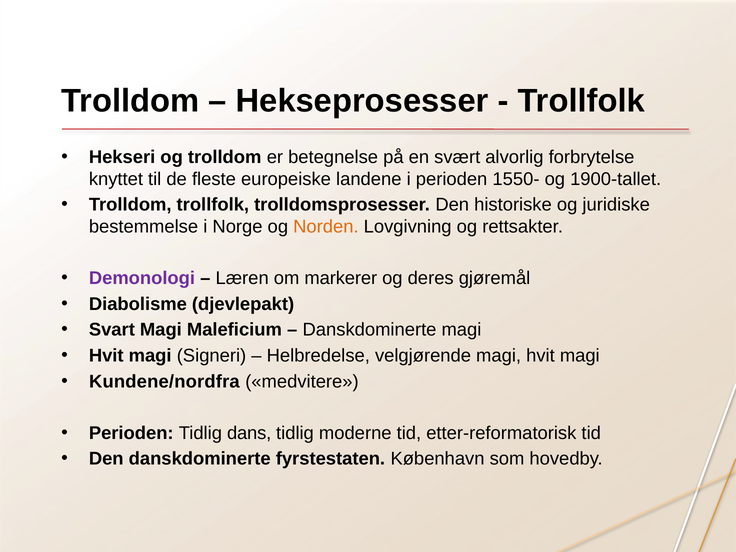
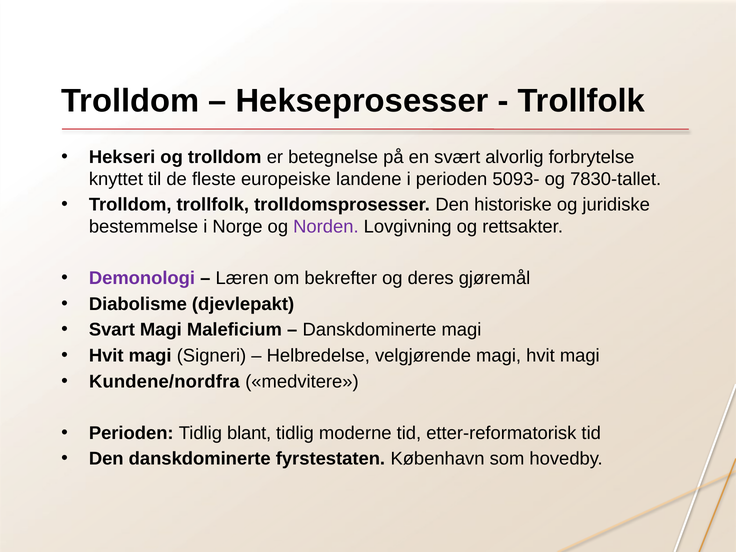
1550-: 1550- -> 5093- (516, 179)
1900-tallet: 1900-tallet -> 7830-tallet (616, 179)
Norden colour: orange -> purple (326, 227)
markerer: markerer -> bekrefter (341, 278)
dans: dans -> blant (249, 433)
